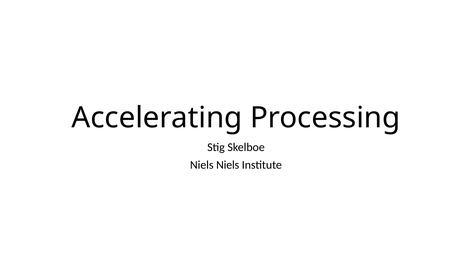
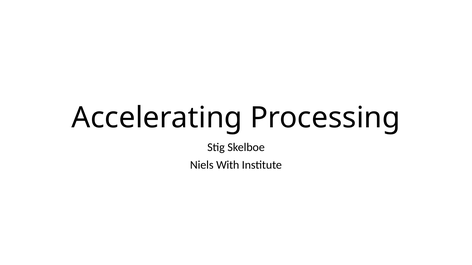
Niels Niels: Niels -> With (228, 165)
